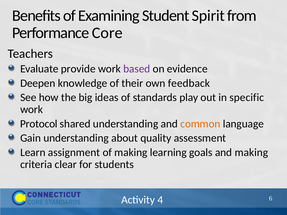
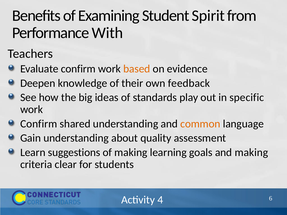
Core: Core -> With (107, 33)
Evaluate provide: provide -> confirm (78, 69)
based colour: purple -> orange (137, 69)
Protocol: Protocol -> Confirm (39, 124)
assignment: assignment -> suggestions (74, 153)
